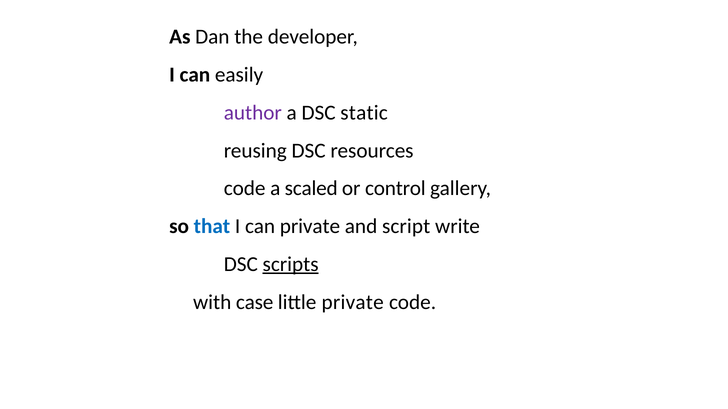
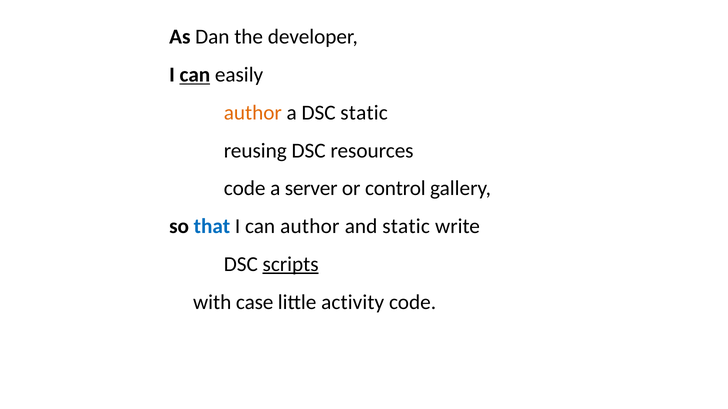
can underline: none -> present (195, 75)
author colour: purple -> orange (253, 113)
scaled: scaled -> server (311, 189)
can private: private -> author (310, 227)
and script: script -> static (406, 227)
little private: private -> activity (353, 302)
